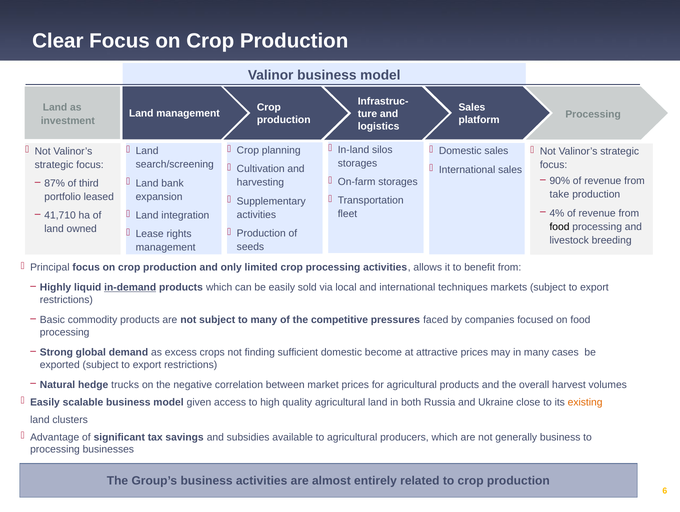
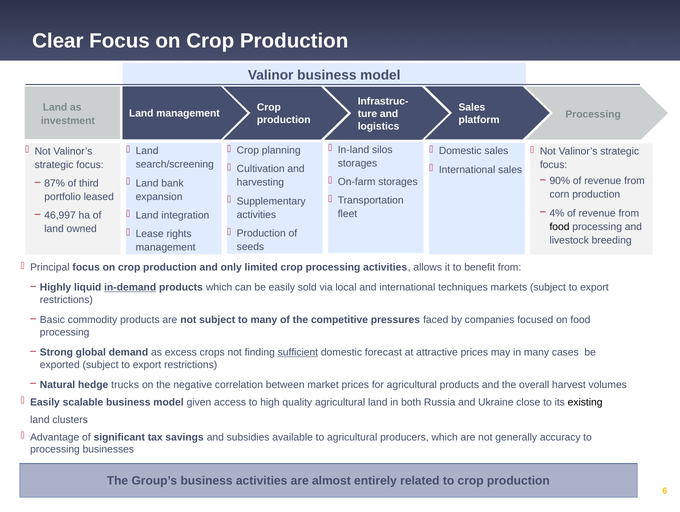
take: take -> corn (559, 194)
41,710: 41,710 -> 46,997 (60, 215)
sufficient underline: none -> present (298, 352)
become: become -> forecast (383, 352)
existing colour: orange -> black (585, 402)
generally business: business -> accuracy (560, 437)
